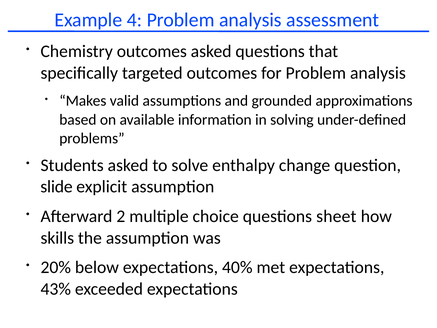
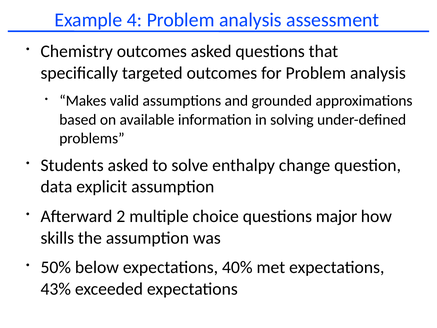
slide: slide -> data (56, 187)
sheet: sheet -> major (337, 216)
20%: 20% -> 50% (56, 267)
